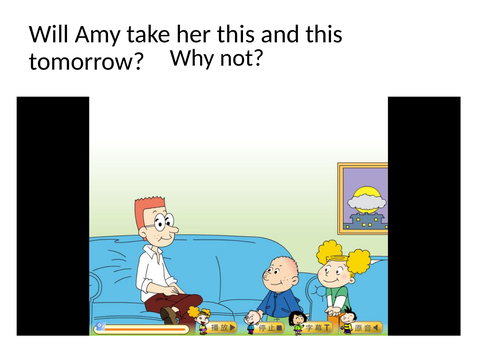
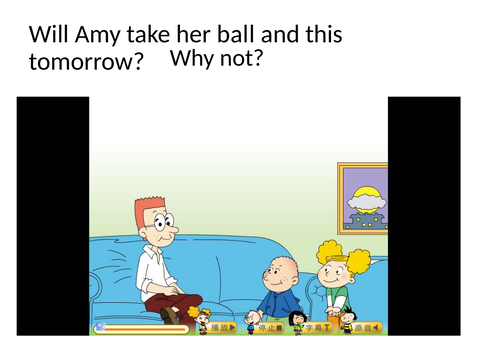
her this: this -> ball (236, 34)
